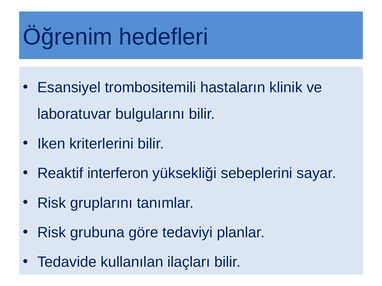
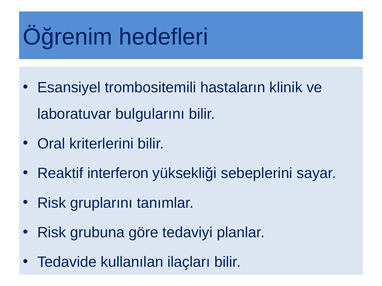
Iken: Iken -> Oral (51, 144)
